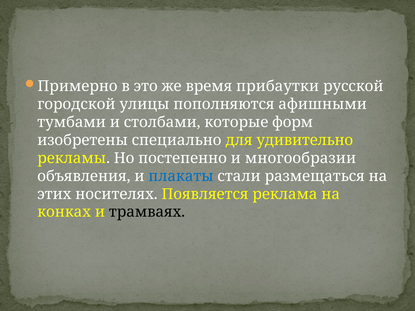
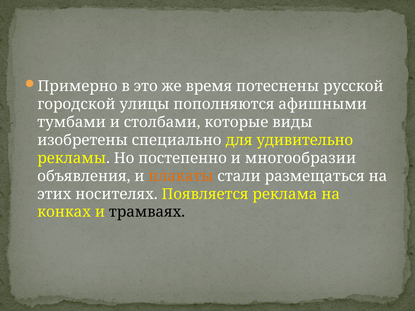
прибаутки: прибаутки -> потеснены (278, 86)
форм: форм -> виды (292, 122)
плакаты colour: blue -> orange (181, 176)
